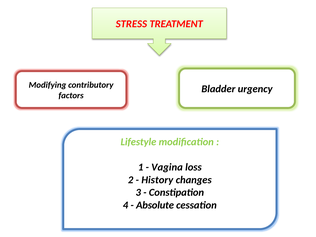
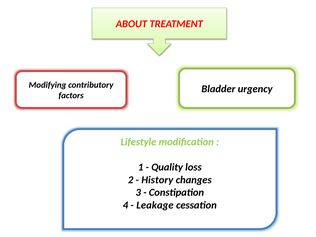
STRESS: STRESS -> ABOUT (131, 24)
Vagina: Vagina -> Quality (167, 167)
Absolute: Absolute -> Leakage (155, 205)
